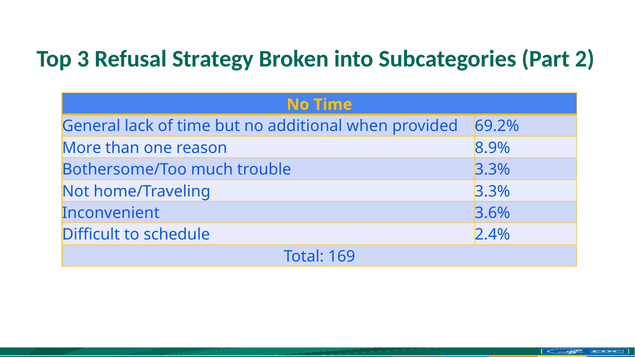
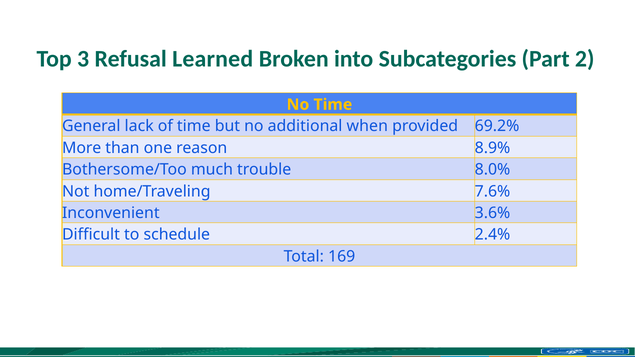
Strategy: Strategy -> Learned (213, 59)
trouble 3.3%: 3.3% -> 8.0% (493, 170)
home/Traveling 3.3%: 3.3% -> 7.6% (493, 191)
